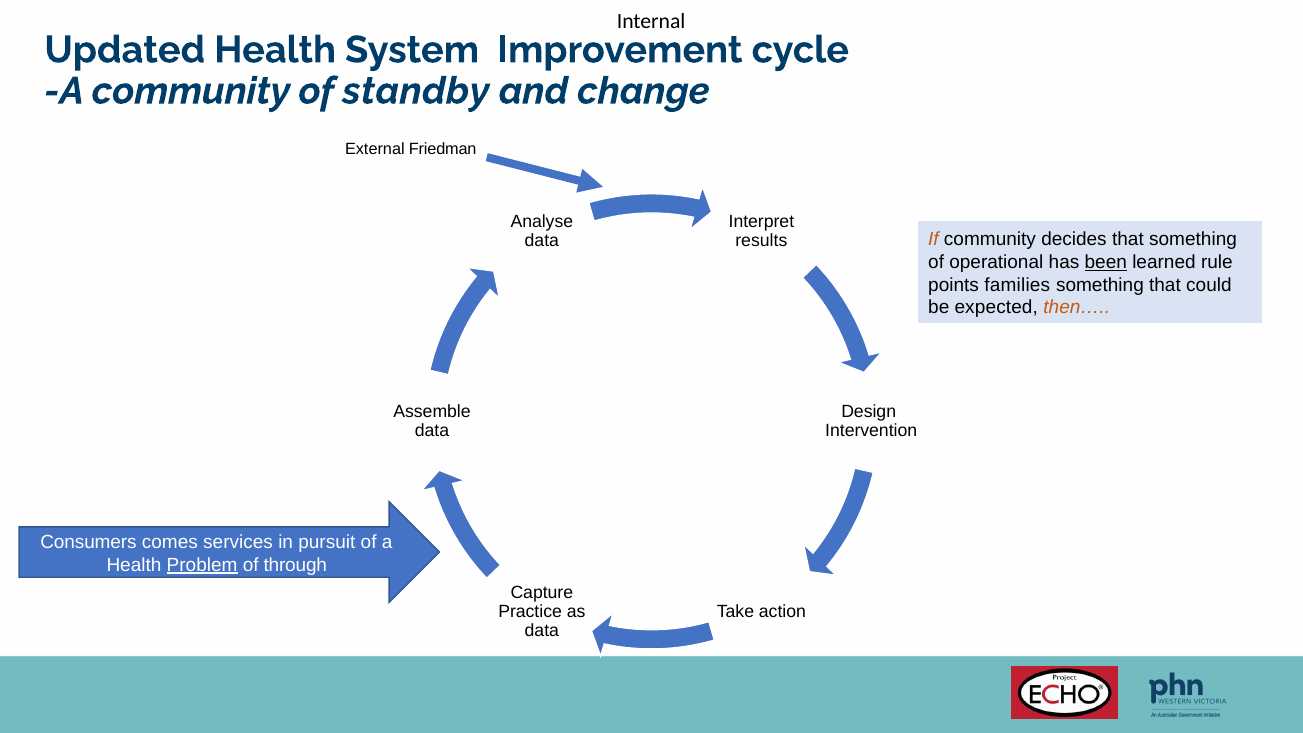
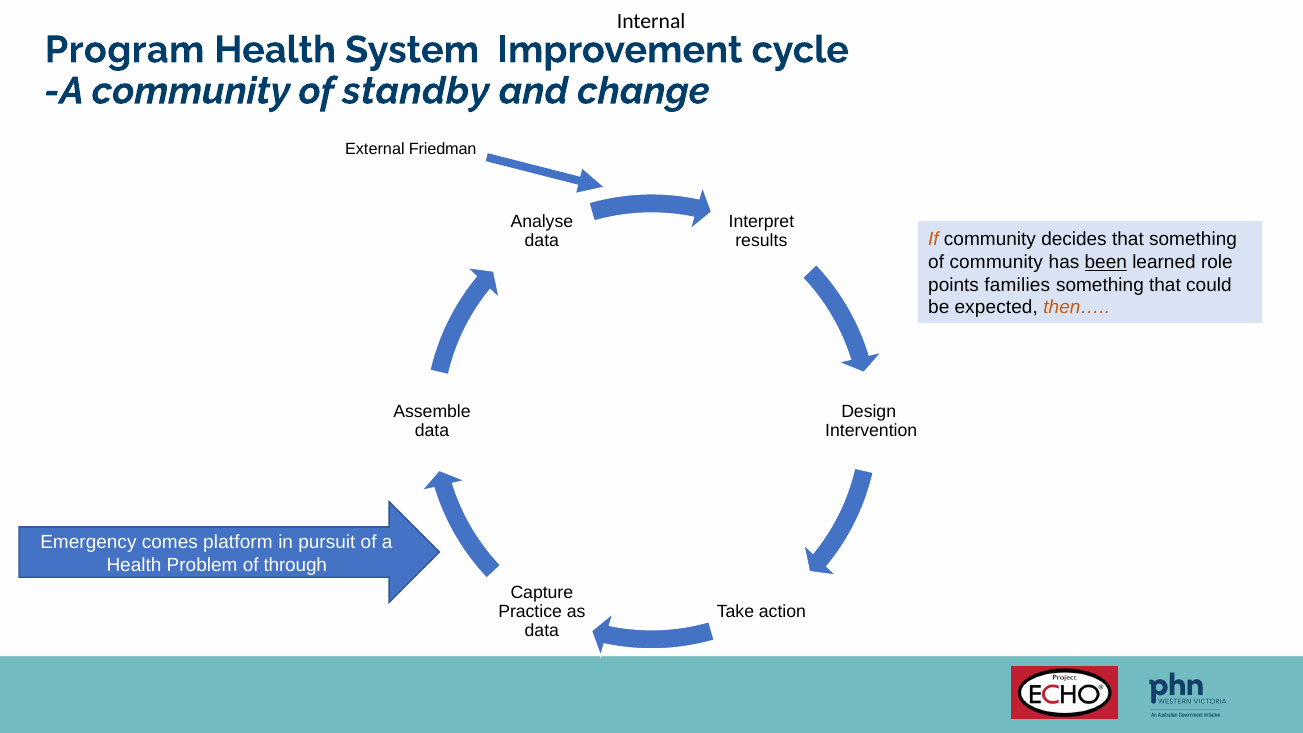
Updated: Updated -> Program (125, 50)
of operational: operational -> community (996, 262)
rule: rule -> role (1217, 262)
Consumers: Consumers -> Emergency (88, 542)
services: services -> platform (238, 542)
Problem underline: present -> none (202, 565)
